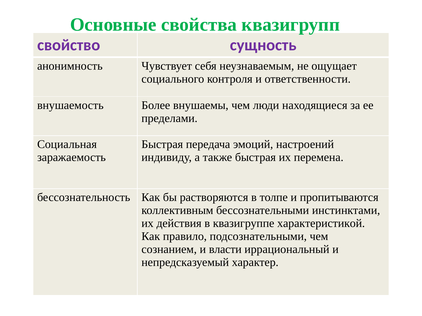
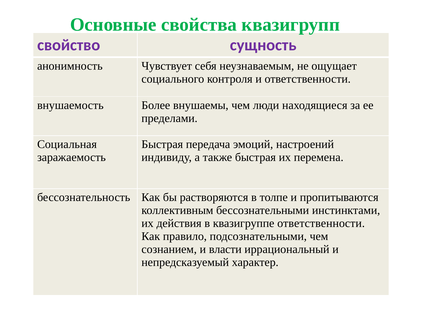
квазигруппе характеристикой: характеристикой -> ответственности (321, 224)
